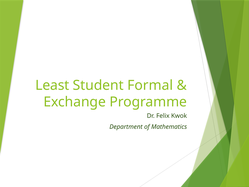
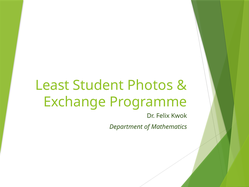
Formal: Formal -> Photos (150, 85)
